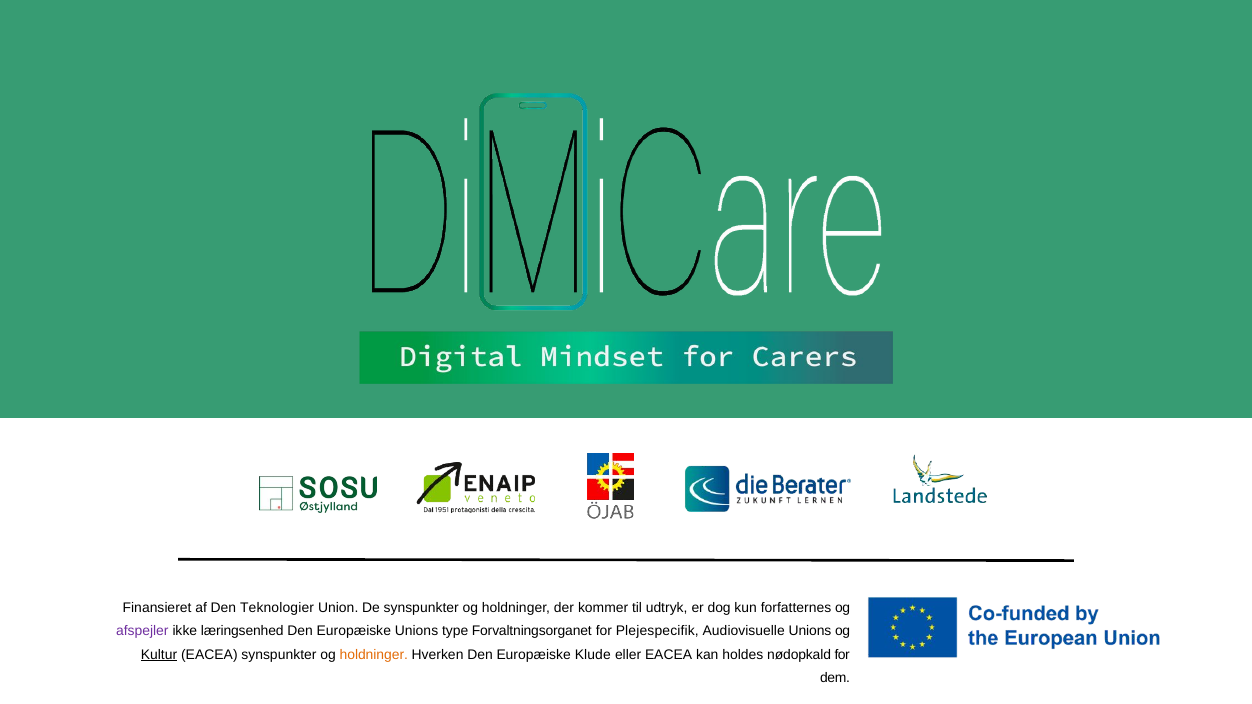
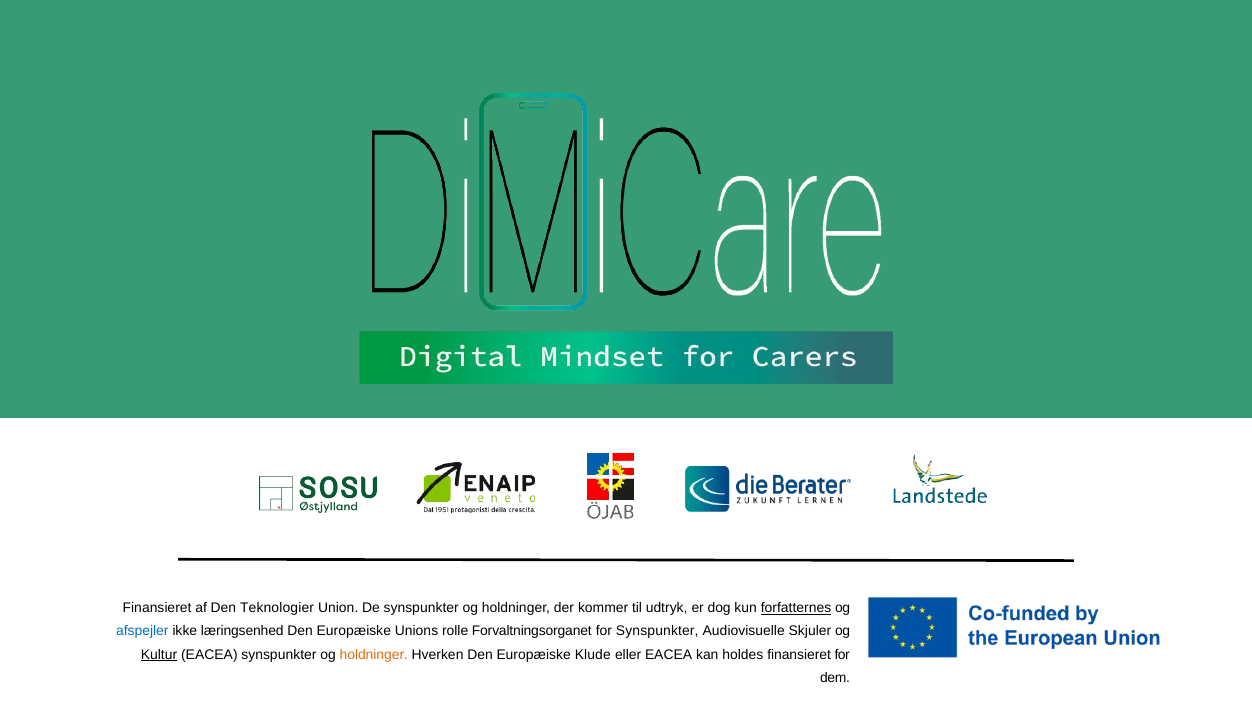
forfatternes underline: none -> present (796, 608)
afspejler colour: purple -> blue (142, 632)
type: type -> rolle (455, 632)
for Plejespecifik: Plejespecifik -> Synspunkter (657, 632)
Audiovisuelle Unions: Unions -> Skjuler (810, 632)
holdes nødopkald: nødopkald -> finansieret (799, 655)
